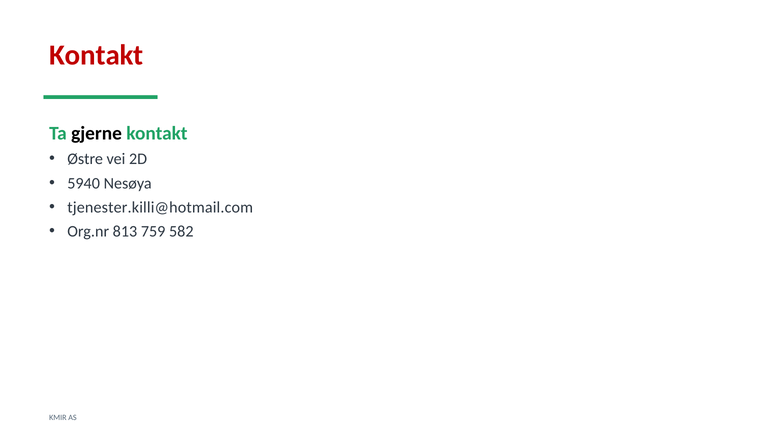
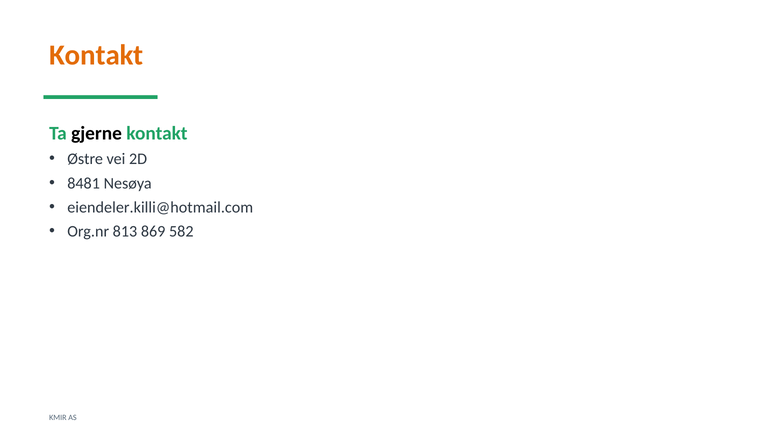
Kontakt colour: red -> orange (96, 55)
5940: 5940 -> 8481 (84, 183)
tjenester.killi@hotmail.com: tjenester.killi@hotmail.com -> eiendeler.killi@hotmail.com (160, 207)
759: 759 -> 869 (153, 231)
